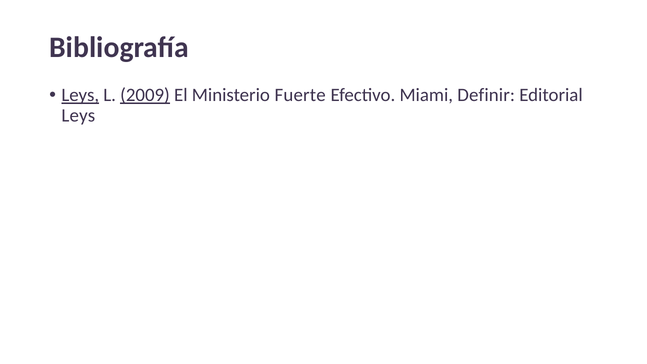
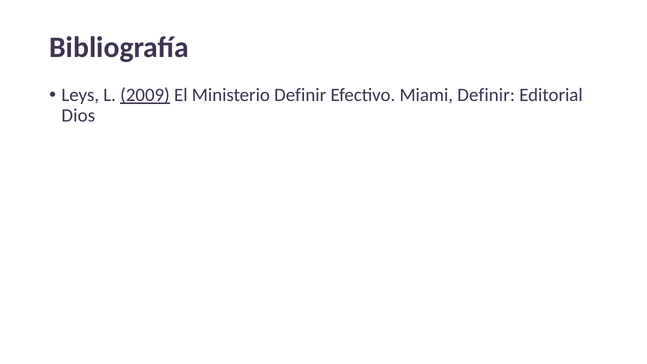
Leys underline: present -> none (80, 95)
Ministerio Fuerte: Fuerte -> Definir (300, 95)
Leys: Leys -> Dios (78, 116)
